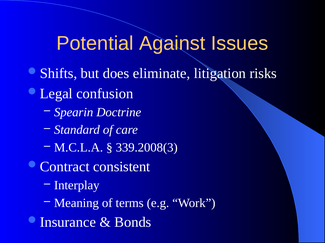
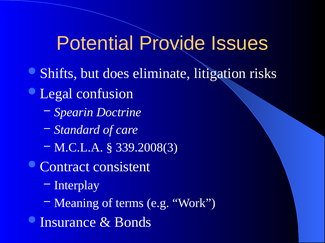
Against: Against -> Provide (172, 43)
